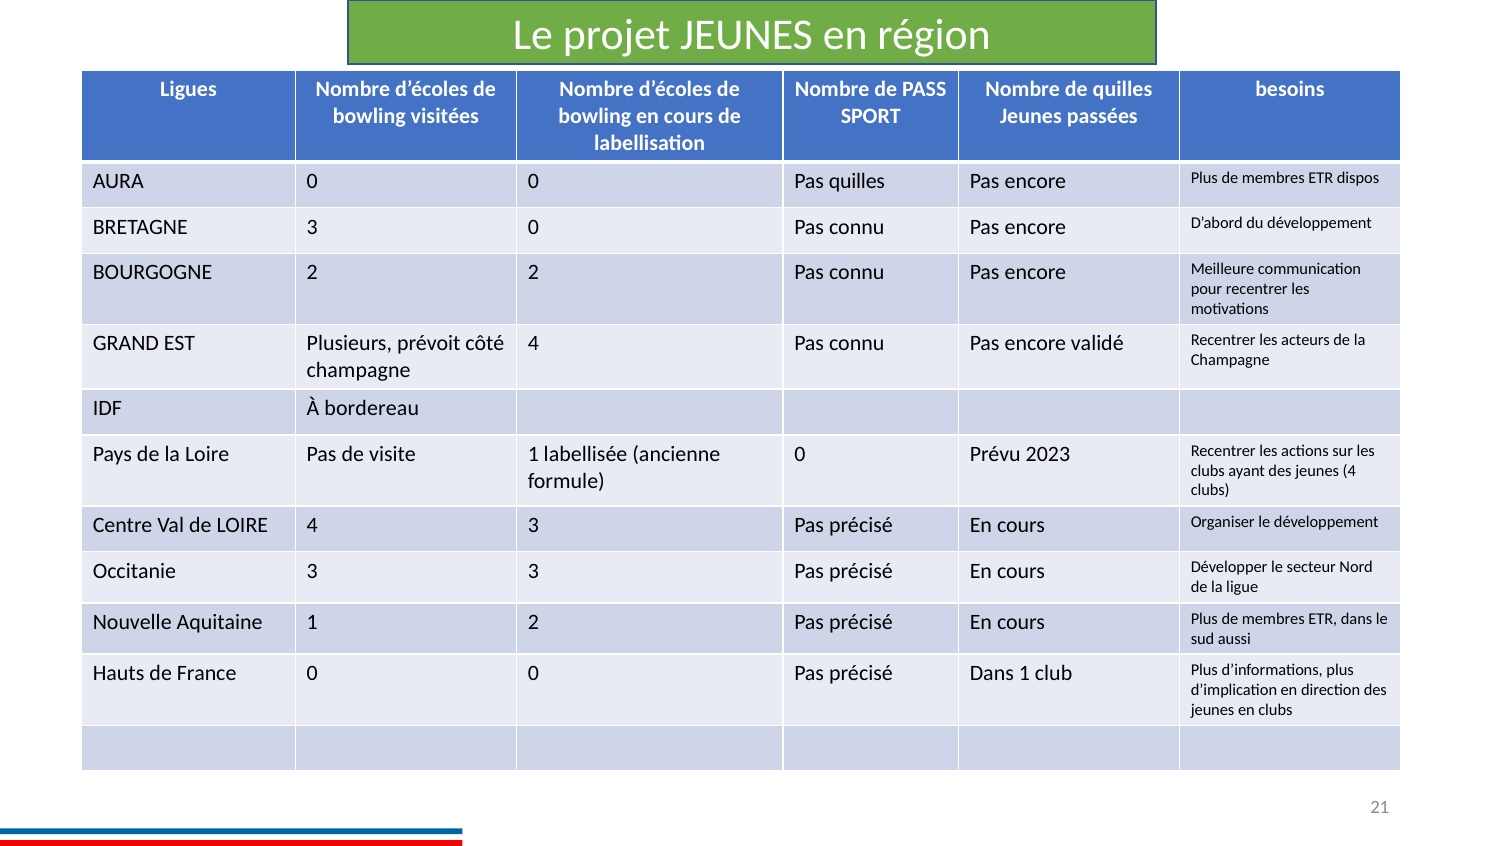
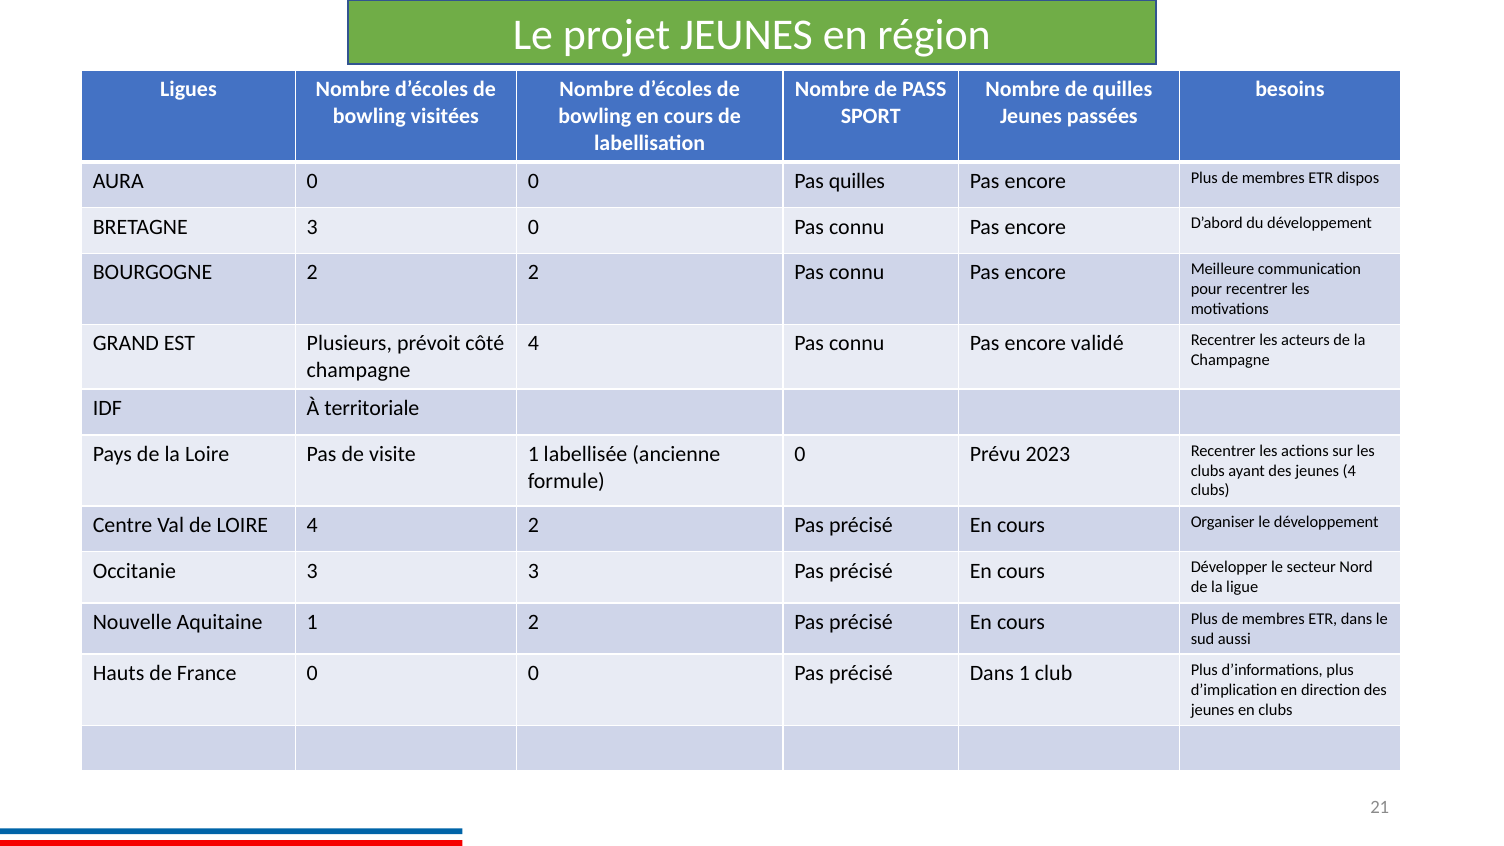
bordereau: bordereau -> territoriale (372, 408)
4 3: 3 -> 2 (533, 525)
